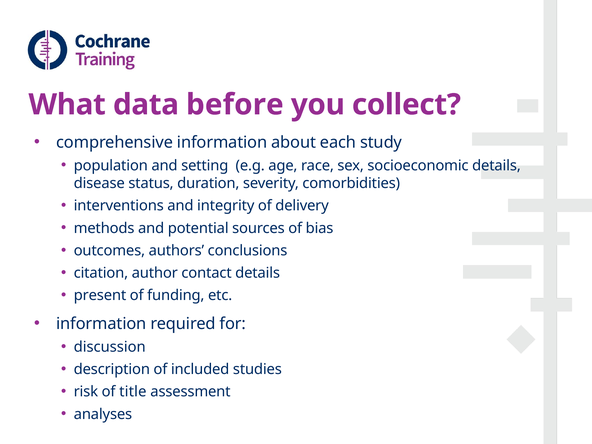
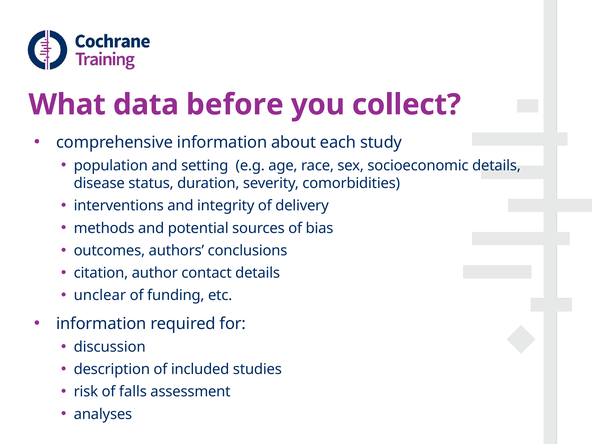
present: present -> unclear (100, 295)
title: title -> falls (133, 392)
